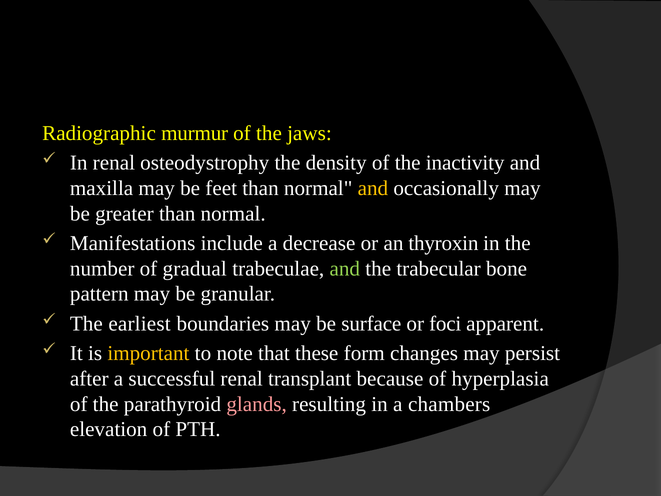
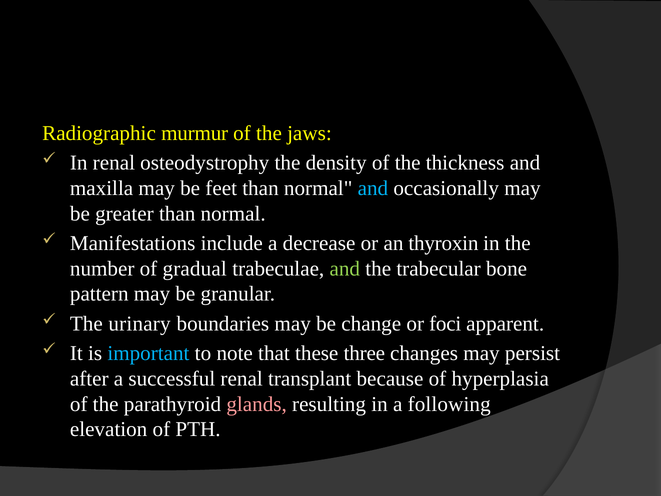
inactivity: inactivity -> thickness (465, 163)
and colour: yellow -> light blue (373, 188)
earliest: earliest -> urinary (140, 324)
surface: surface -> change (371, 324)
important colour: yellow -> light blue (148, 353)
form: form -> three (364, 353)
chambers: chambers -> following (449, 404)
